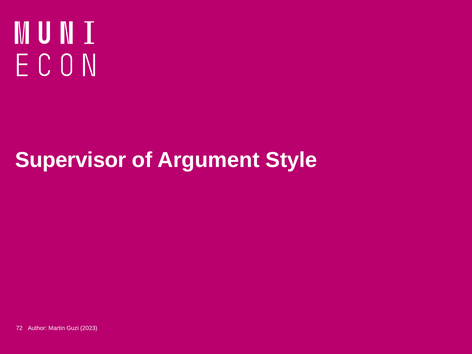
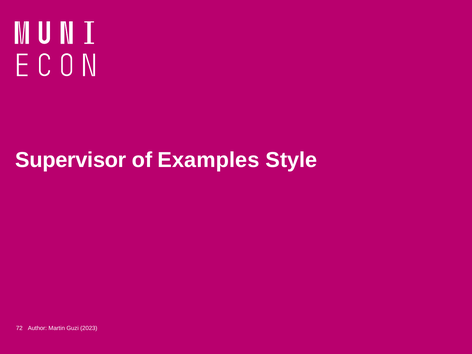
Argument: Argument -> Examples (209, 160)
